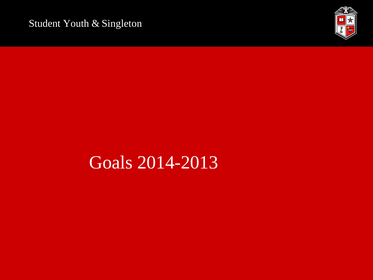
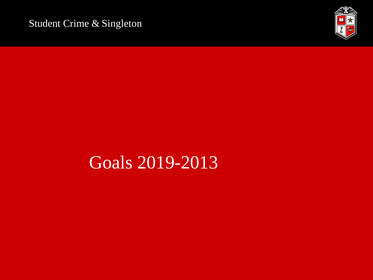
Youth: Youth -> Crime (76, 24)
2014-2013: 2014-2013 -> 2019-2013 (178, 162)
